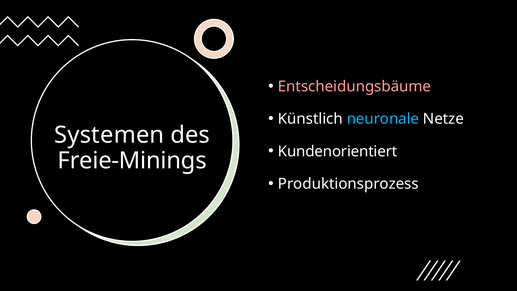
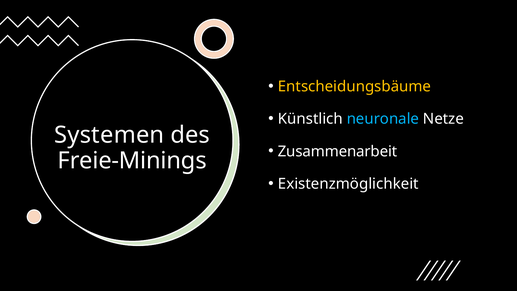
Entscheidungsbäume colour: pink -> yellow (355, 86)
Kundenorientiert: Kundenorientiert -> Zusammenarbeit (338, 151)
Produktionsprozess: Produktionsprozess -> Existenzmöglichkeit (348, 184)
